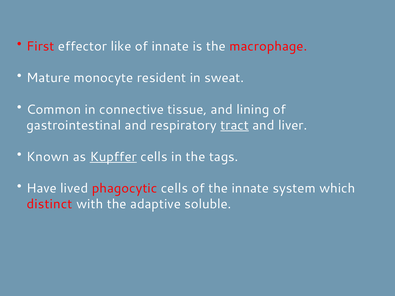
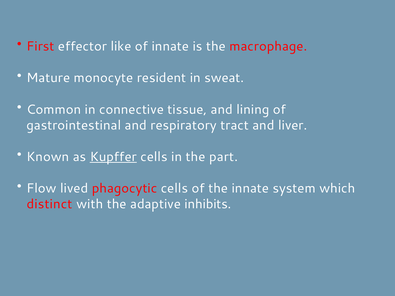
tract underline: present -> none (235, 125)
tags: tags -> part (224, 157)
Have: Have -> Flow (41, 189)
soluble: soluble -> inhibits (208, 204)
